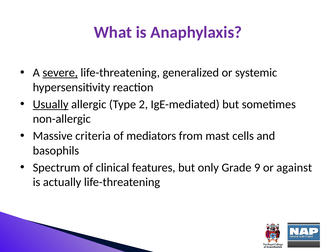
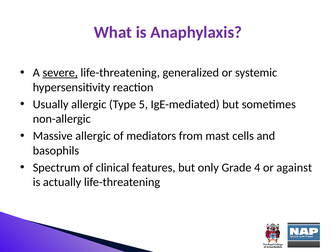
Usually underline: present -> none (51, 104)
2: 2 -> 5 (143, 104)
Massive criteria: criteria -> allergic (93, 136)
9: 9 -> 4 (257, 168)
